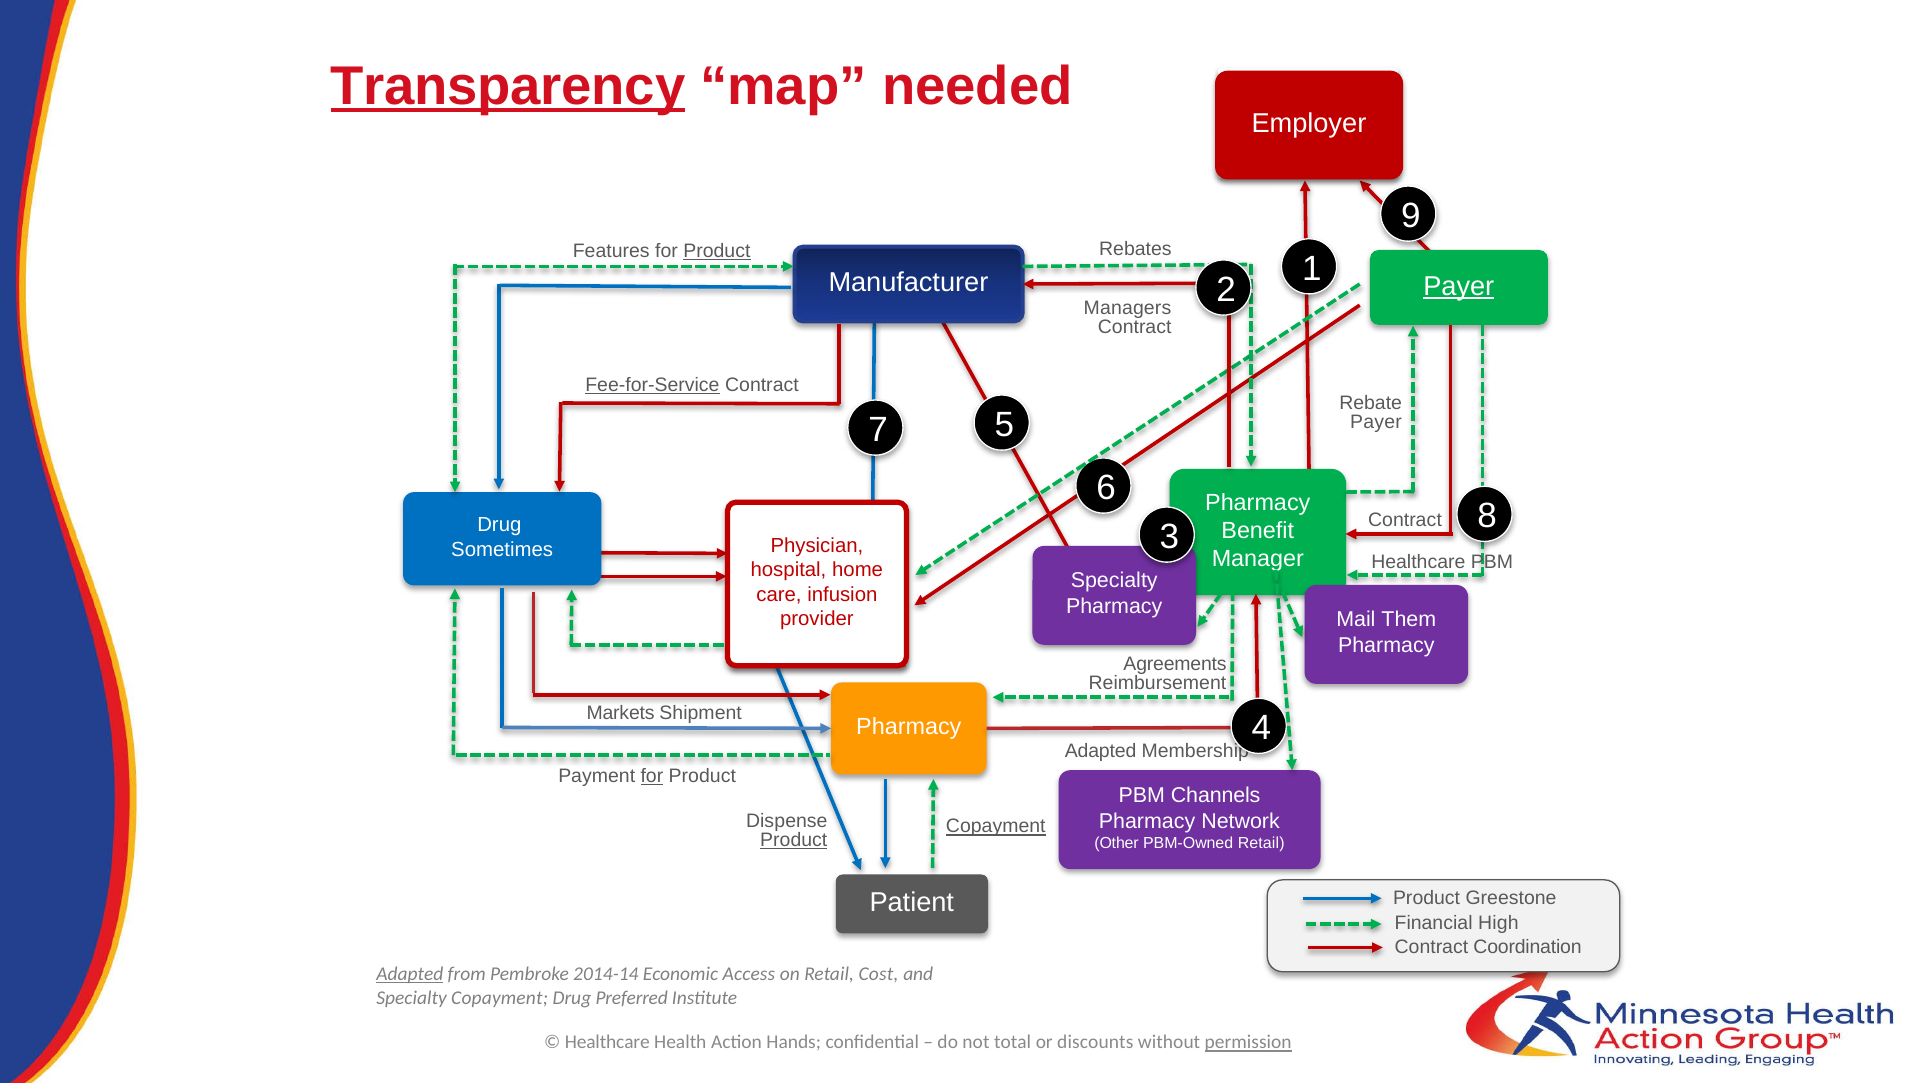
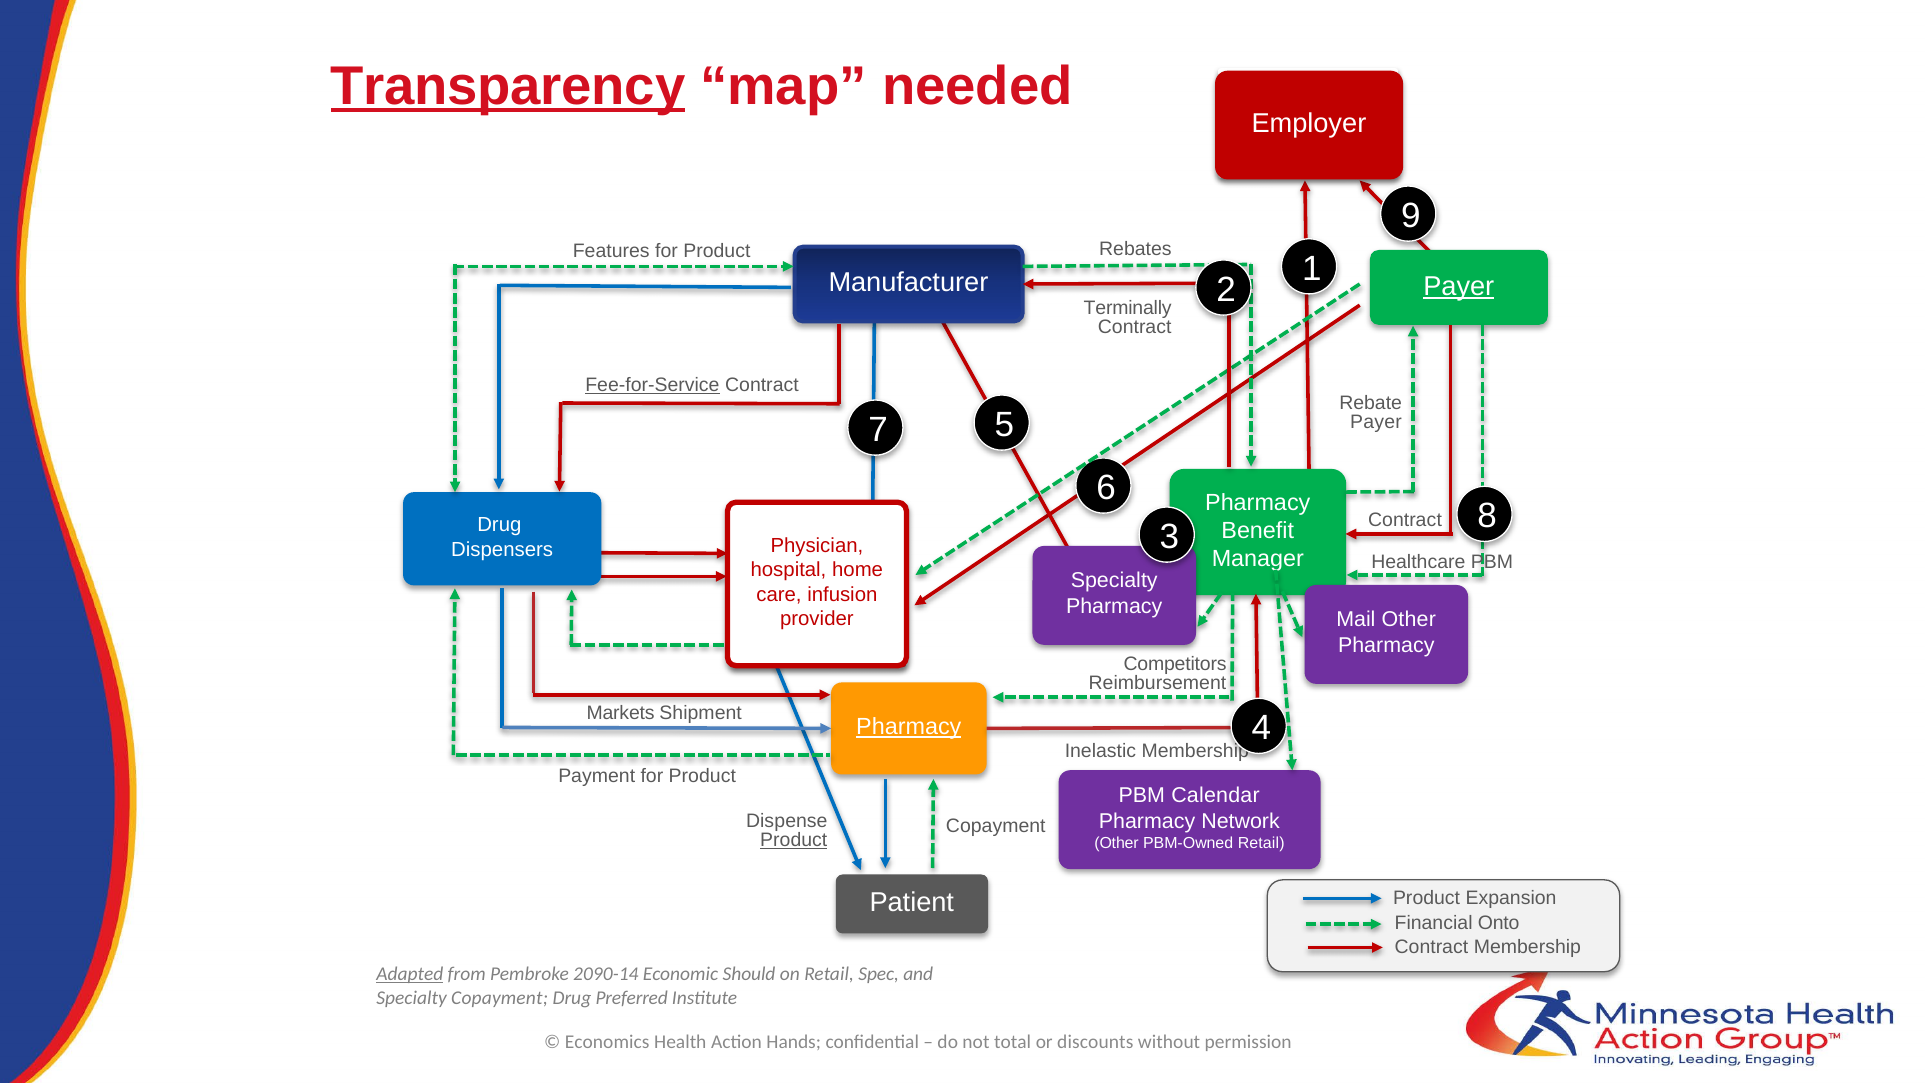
Product underline: present -> none (717, 251)
Managers: Managers -> Terminally (1128, 308)
Sometimes: Sometimes -> Dispensers (502, 549)
Mail Them: Them -> Other (1409, 620)
Agreements: Agreements -> Competitors (1175, 664)
Pharmacy underline: none -> present (909, 727)
Adapted: Adapted -> Inelastic (1100, 751)
for underline: present -> none (652, 776)
Channels: Channels -> Calendar (1216, 795)
Copayment underline: present -> none (996, 826)
Greestone: Greestone -> Expansion (1511, 898)
High: High -> Onto (1499, 923)
Contract Coordination: Coordination -> Membership (1527, 947)
2014-14: 2014-14 -> 2090-14 (606, 974)
Access: Access -> Should (749, 974)
Cost: Cost -> Spec (879, 974)
Healthcare: Healthcare -> Economics (607, 1042)
permission underline: present -> none (1248, 1042)
